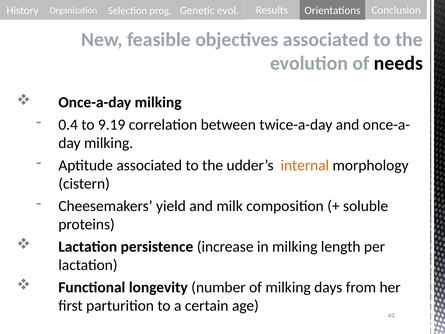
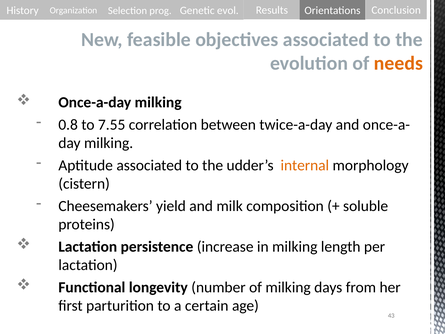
needs colour: black -> orange (398, 63)
0.4: 0.4 -> 0.8 (68, 124)
9.19: 9.19 -> 7.55 (112, 124)
